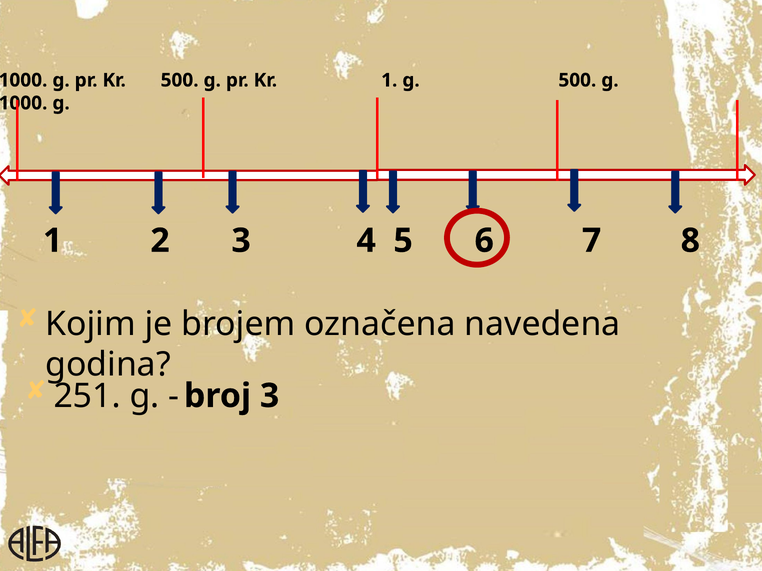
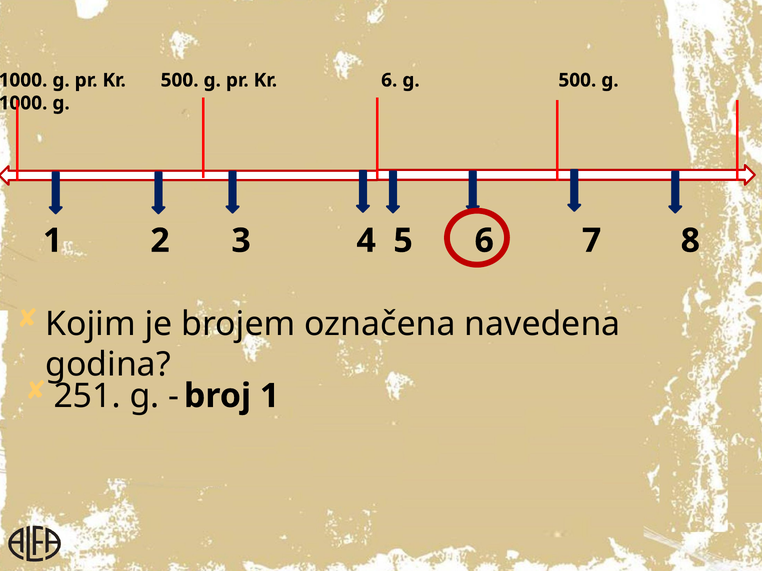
Kr 1: 1 -> 6 (389, 80)
broj 3: 3 -> 1 (270, 396)
